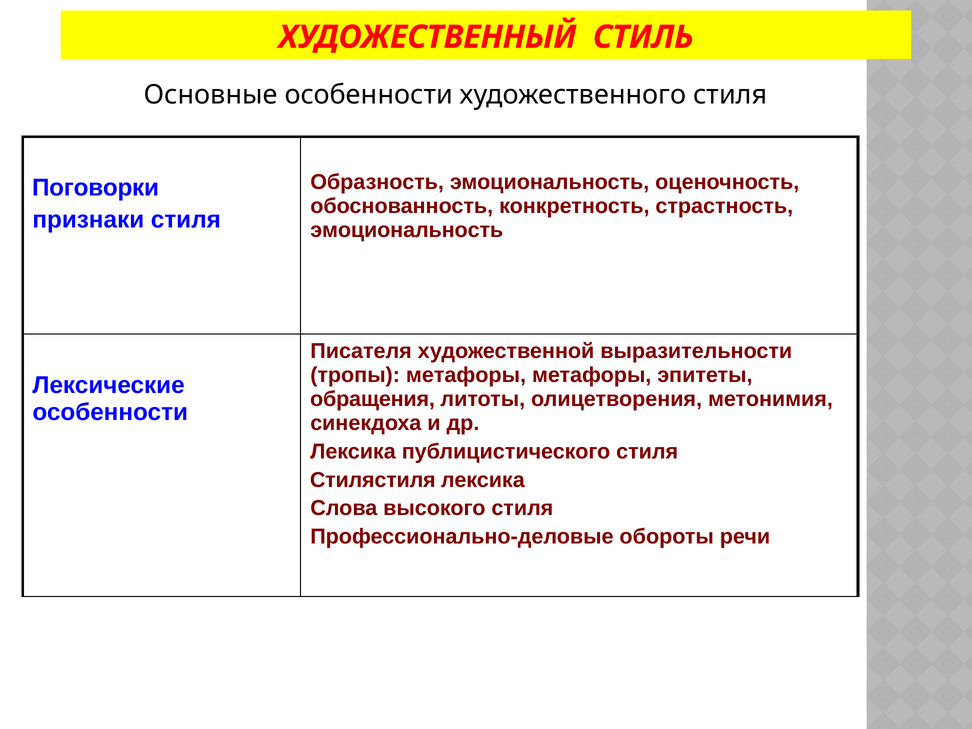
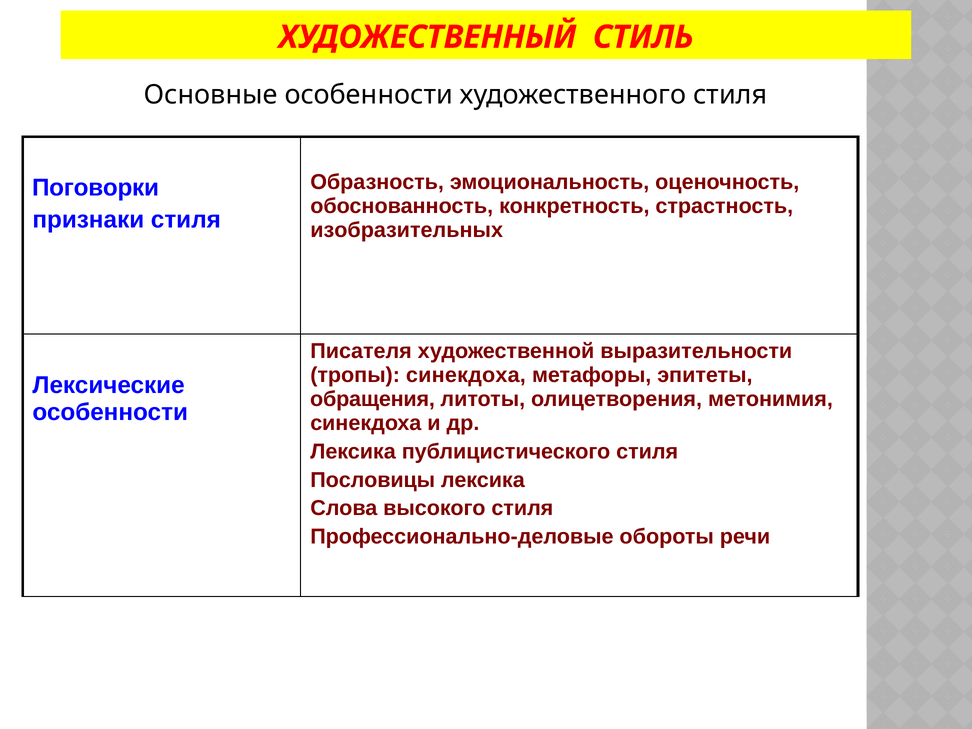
эмоциональность: эмоциональность -> изобразительных (407, 230)
тропы метафоры: метафоры -> синекдоха (466, 375)
Стилястиля: Стилястиля -> Пословицы (373, 480)
